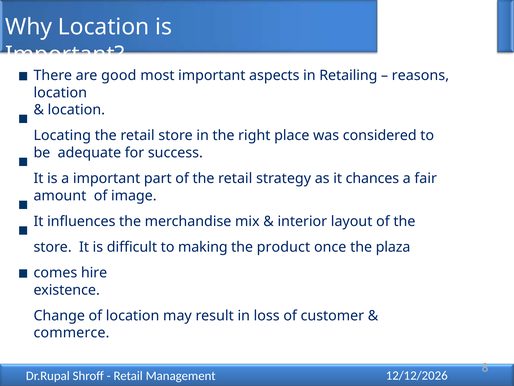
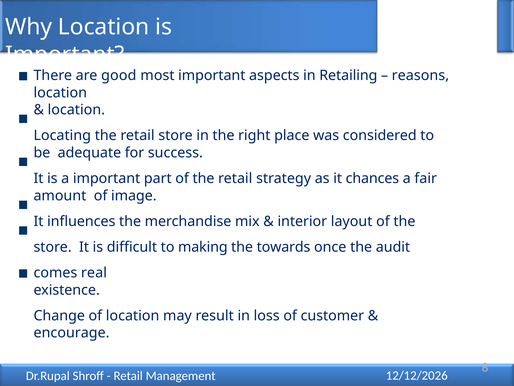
product: product -> towards (284, 247)
plaza: plaza -> audit (393, 247)
hire: hire -> real (94, 272)
commerce: commerce -> encourage (72, 332)
